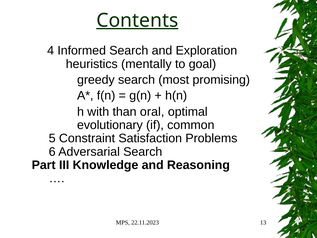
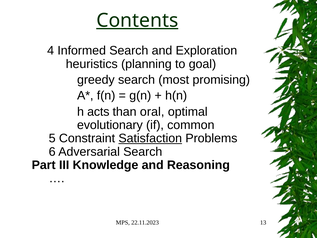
mentally: mentally -> planning (146, 64)
with: with -> acts (98, 112)
Satisfaction underline: none -> present (150, 138)
